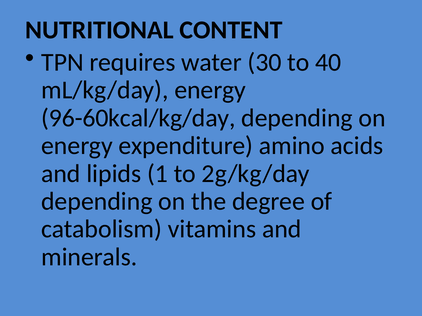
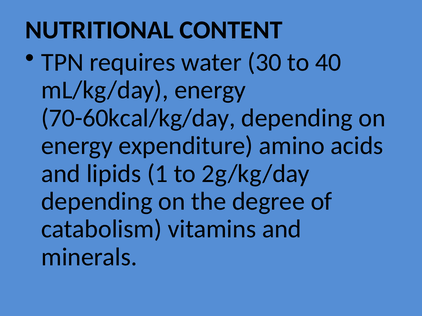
96-60kcal/kg/day: 96-60kcal/kg/day -> 70-60kcal/kg/day (138, 118)
